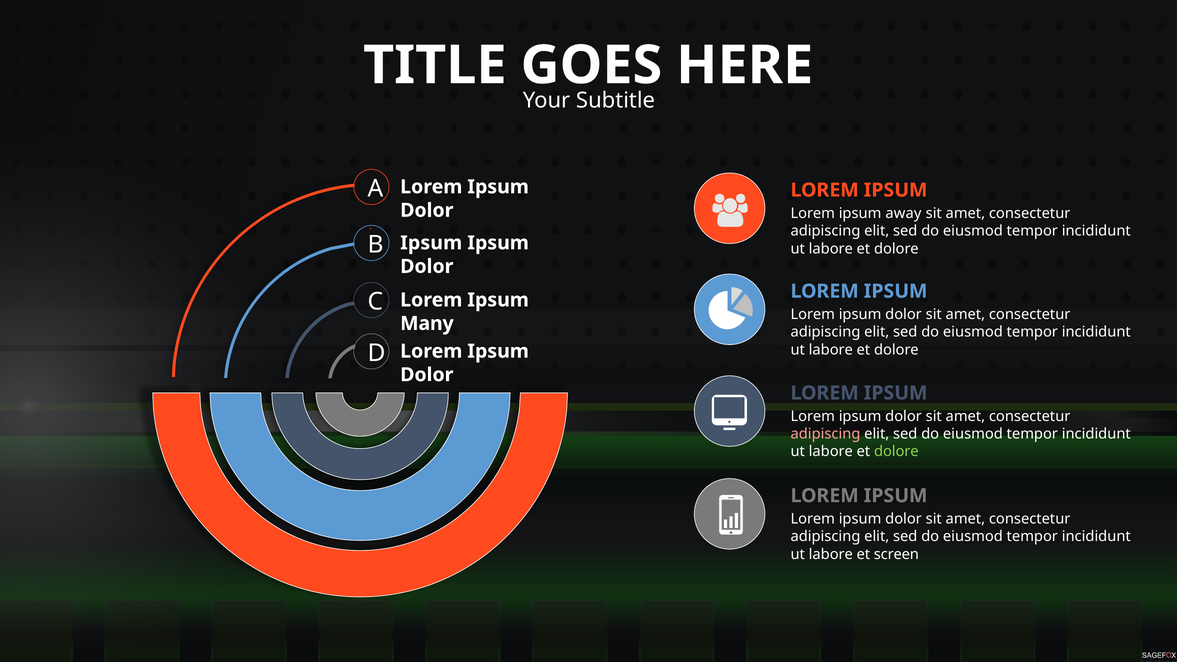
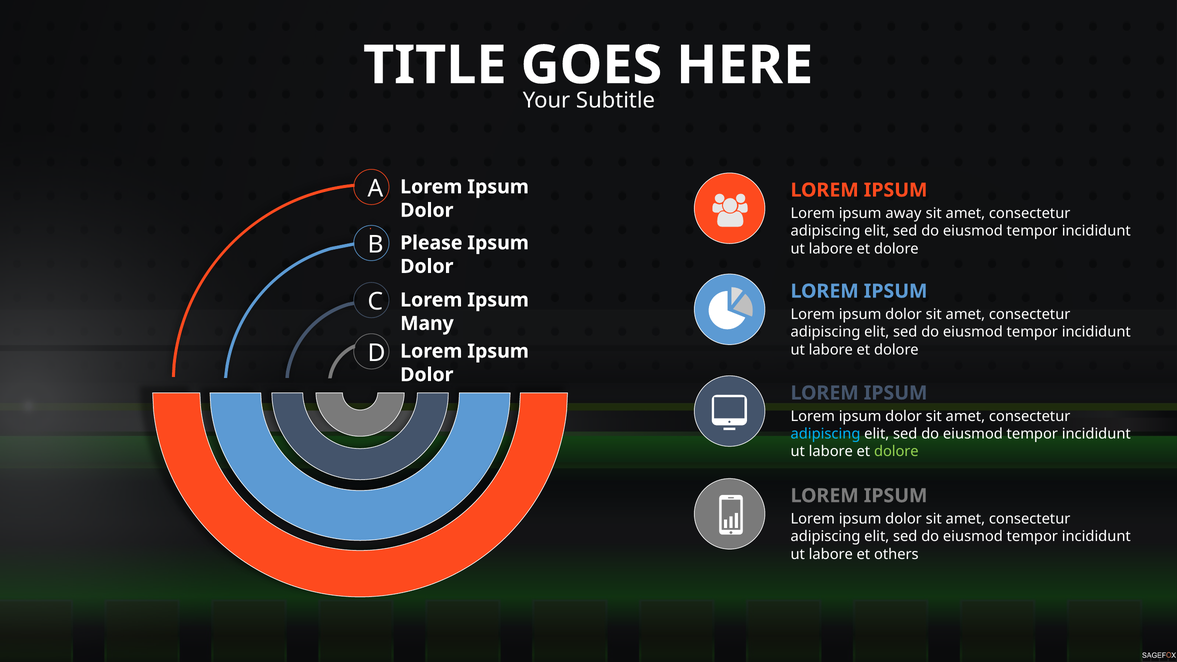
Ipsum: Ipsum -> Please (431, 243)
adipiscing colour: pink -> light blue (826, 434)
screen: screen -> others (896, 554)
